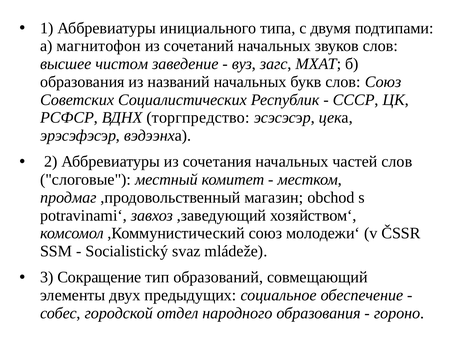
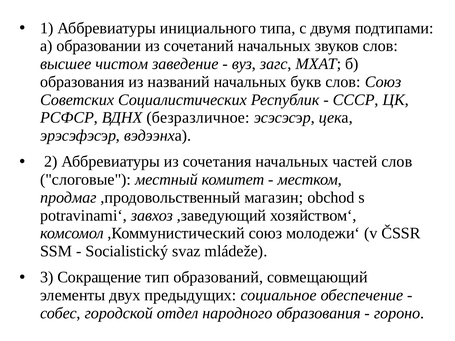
магнитофон: магнитофон -> образовании (99, 46)
торгпредство: торгпредство -> безразличное (198, 118)
